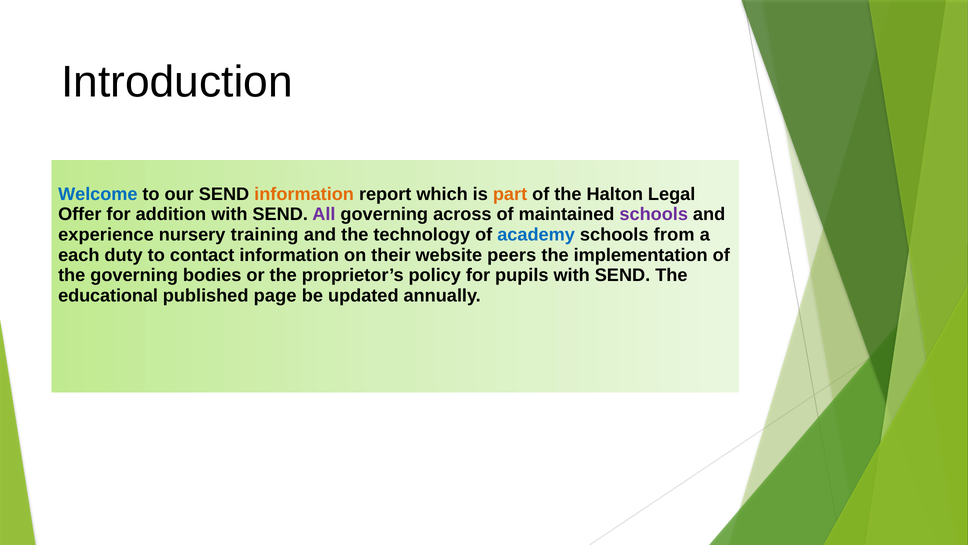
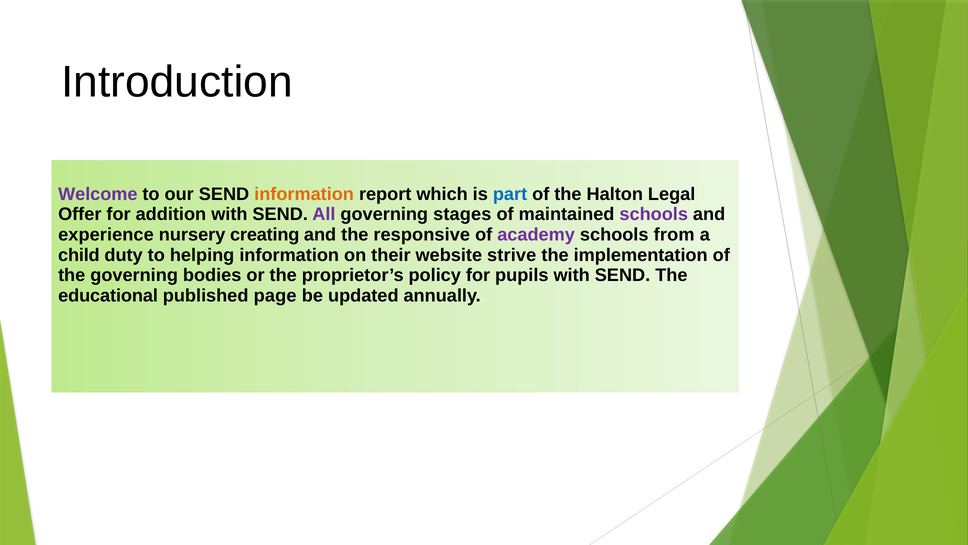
Welcome colour: blue -> purple (98, 194)
part colour: orange -> blue (510, 194)
across: across -> stages (462, 214)
training: training -> creating (265, 234)
technology: technology -> responsive (422, 234)
academy colour: blue -> purple (536, 234)
each: each -> child (79, 255)
contact: contact -> helping (202, 255)
peers: peers -> strive (512, 255)
